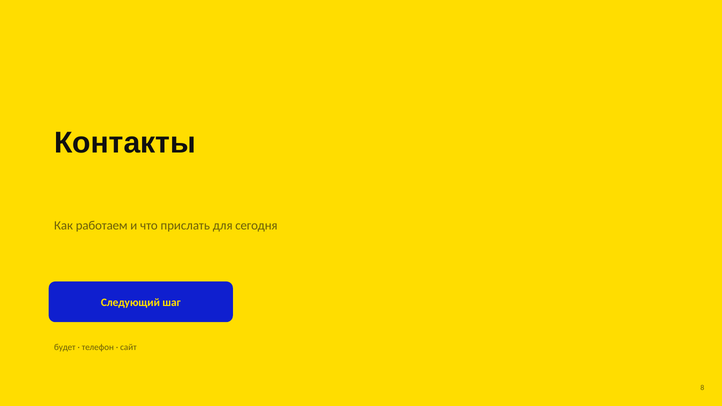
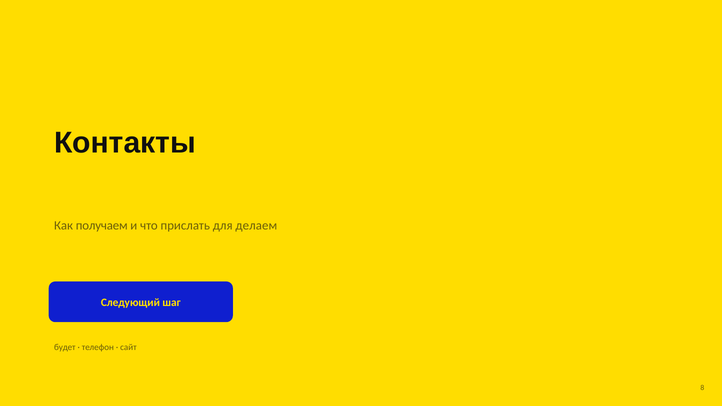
работаем: работаем -> получаем (102, 226)
сегодня: сегодня -> делаем (256, 226)
